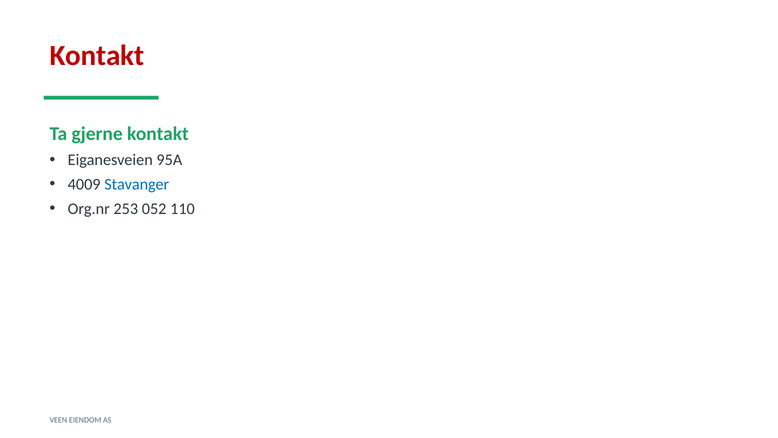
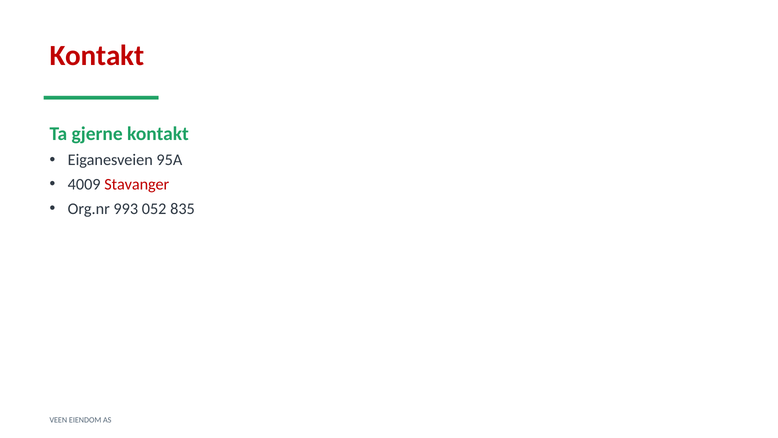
Stavanger colour: blue -> red (137, 184)
253: 253 -> 993 (126, 209)
110: 110 -> 835 (182, 209)
